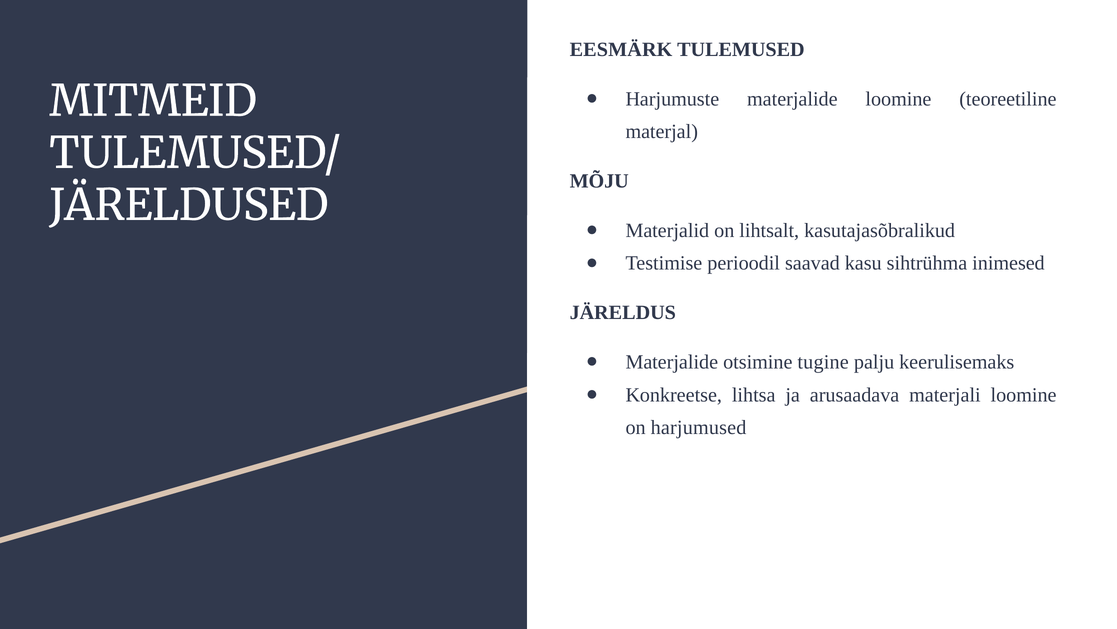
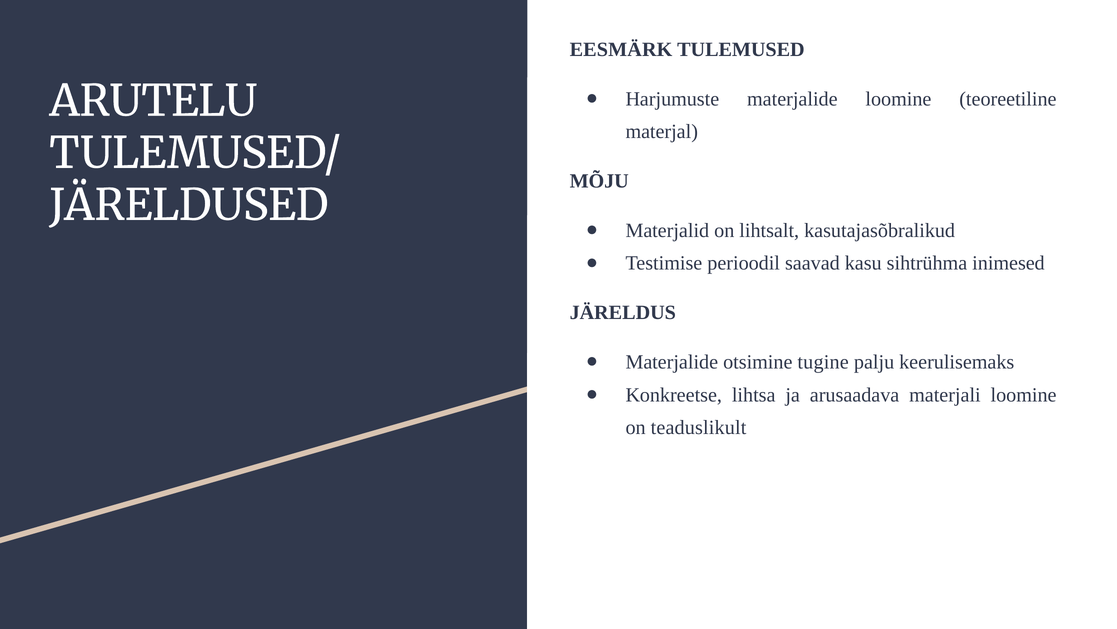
MITMEID: MITMEID -> ARUTELU (153, 101)
harjumused: harjumused -> teaduslikult (699, 427)
